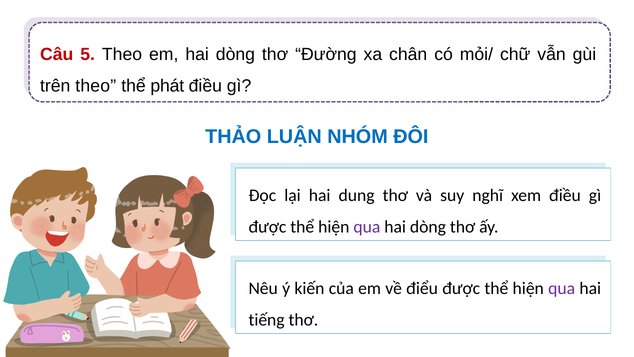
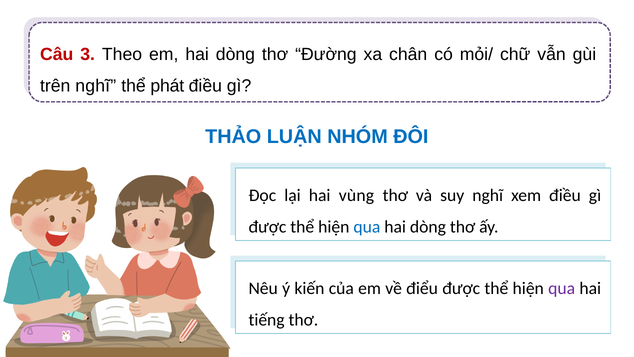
5: 5 -> 3 (88, 54)
trên theo: theo -> nghĩ (96, 86)
dung: dung -> vùng (356, 195)
qua colour: purple -> blue (367, 227)
